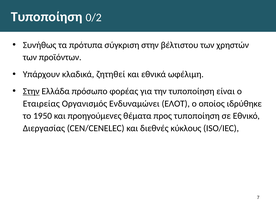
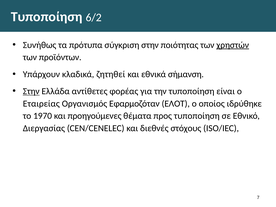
0/2: 0/2 -> 6/2 (94, 18)
βέλτιστου: βέλτιστου -> ποιότητας (180, 45)
χρηστών underline: none -> present (233, 45)
ωφέλιμη: ωφέλιμη -> σήμανση (186, 74)
πρόσωπο: πρόσωπο -> αντίθετες (90, 91)
Ενδυναμώνει: Ενδυναμώνει -> Εφαρμοζόταν (134, 104)
1950: 1950 -> 1970 (43, 116)
κύκλους: κύκλους -> στόχους (186, 128)
